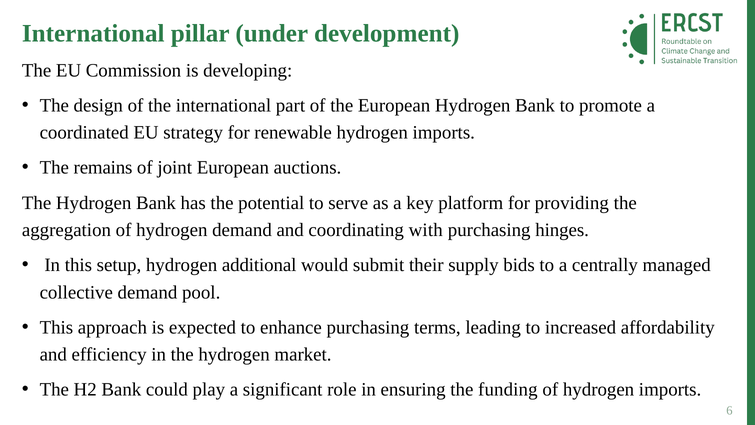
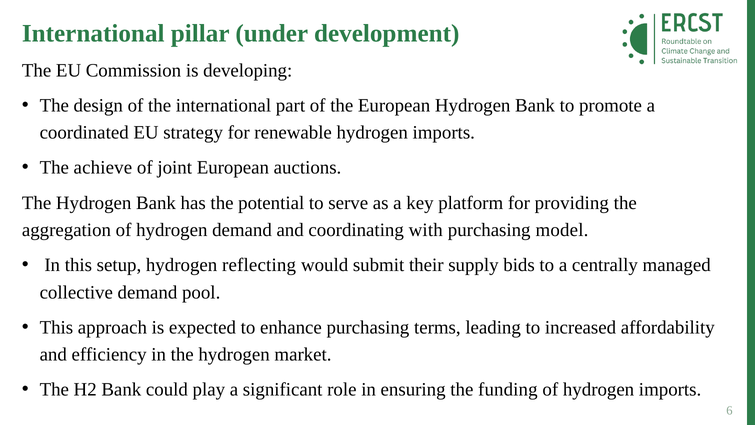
remains: remains -> achieve (103, 168)
hinges: hinges -> model (562, 230)
additional: additional -> reflecting (259, 265)
